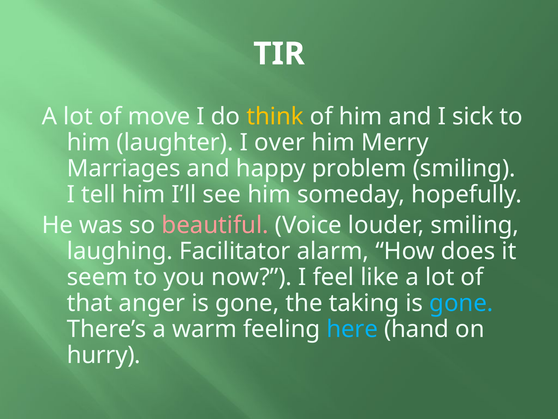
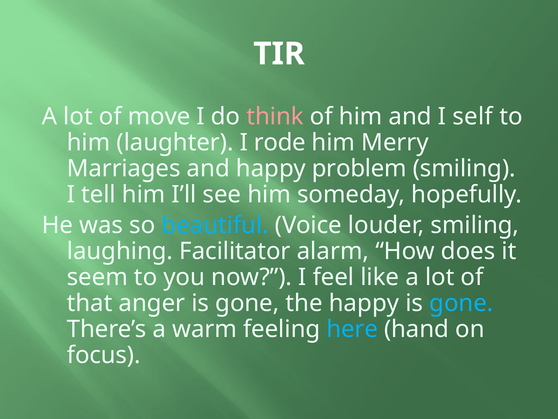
think colour: yellow -> pink (275, 116)
sick: sick -> self (473, 116)
over: over -> rode (280, 142)
beautiful colour: pink -> light blue (215, 225)
the taking: taking -> happy (364, 303)
hurry: hurry -> focus (104, 355)
